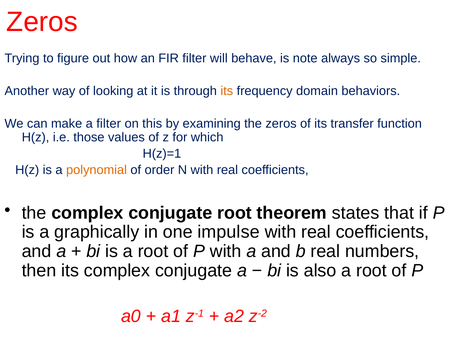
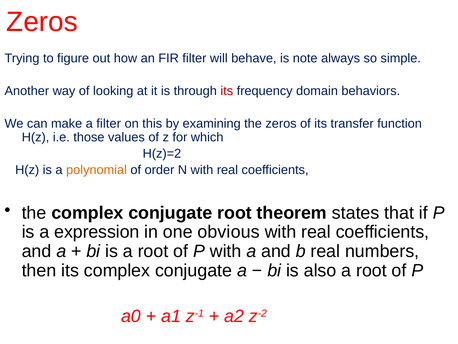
its colour: orange -> red (227, 91)
H(z)=1: H(z)=1 -> H(z)=2 (162, 153)
graphically: graphically -> expression (97, 232)
impulse: impulse -> obvious (229, 232)
